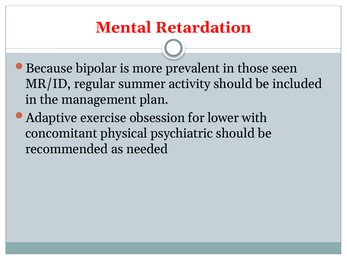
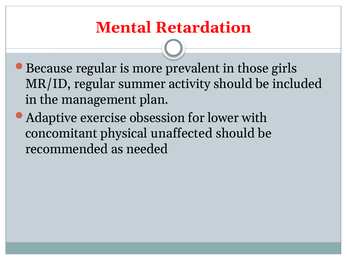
Because bipolar: bipolar -> regular (96, 68)
seen: seen -> girls (284, 68)
psychiatric: psychiatric -> unaffected (182, 134)
